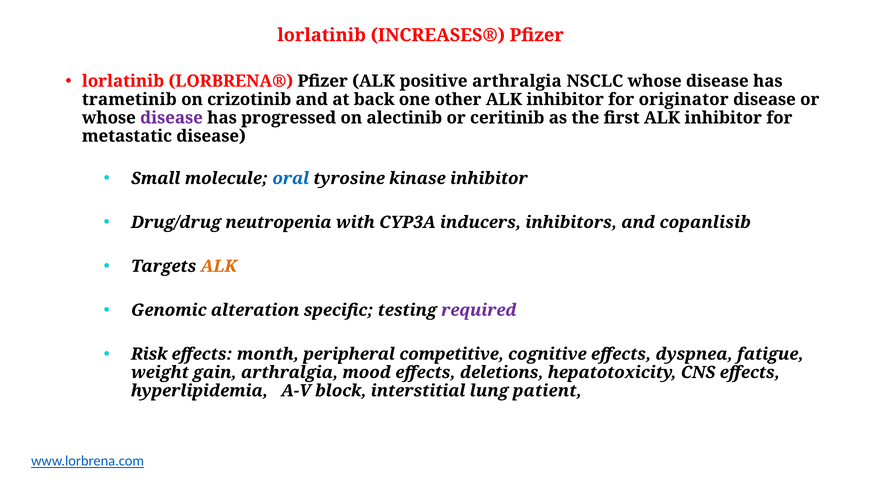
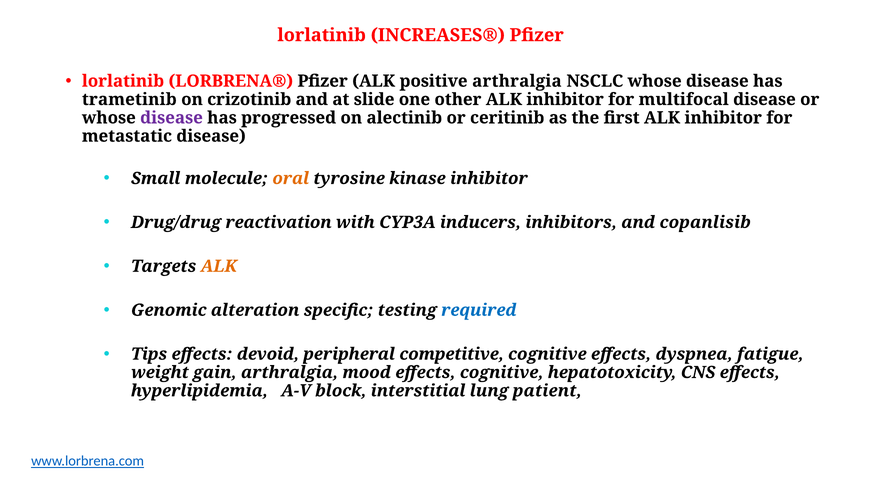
back: back -> slide (374, 99)
originator: originator -> multifocal (684, 99)
oral colour: blue -> orange (291, 178)
neutropenia: neutropenia -> reactivation (279, 222)
required colour: purple -> blue (479, 310)
Risk: Risk -> Tips (149, 354)
month: month -> devoid (268, 354)
effects deletions: deletions -> cognitive (502, 372)
